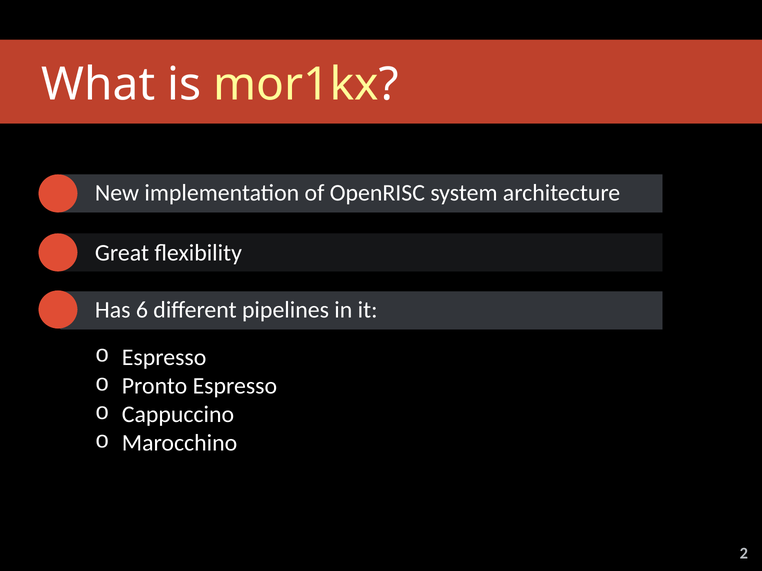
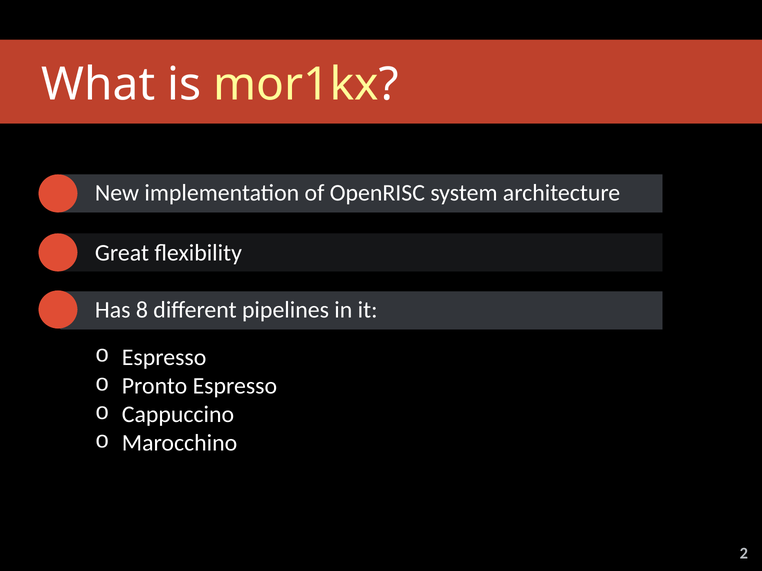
6: 6 -> 8 (142, 310)
